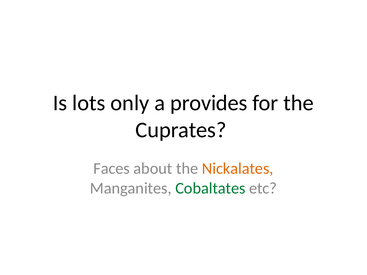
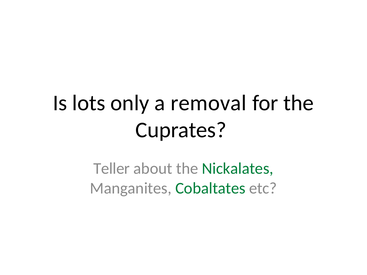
provides: provides -> removal (209, 103)
Faces: Faces -> Teller (112, 169)
Nickalates colour: orange -> green (238, 169)
